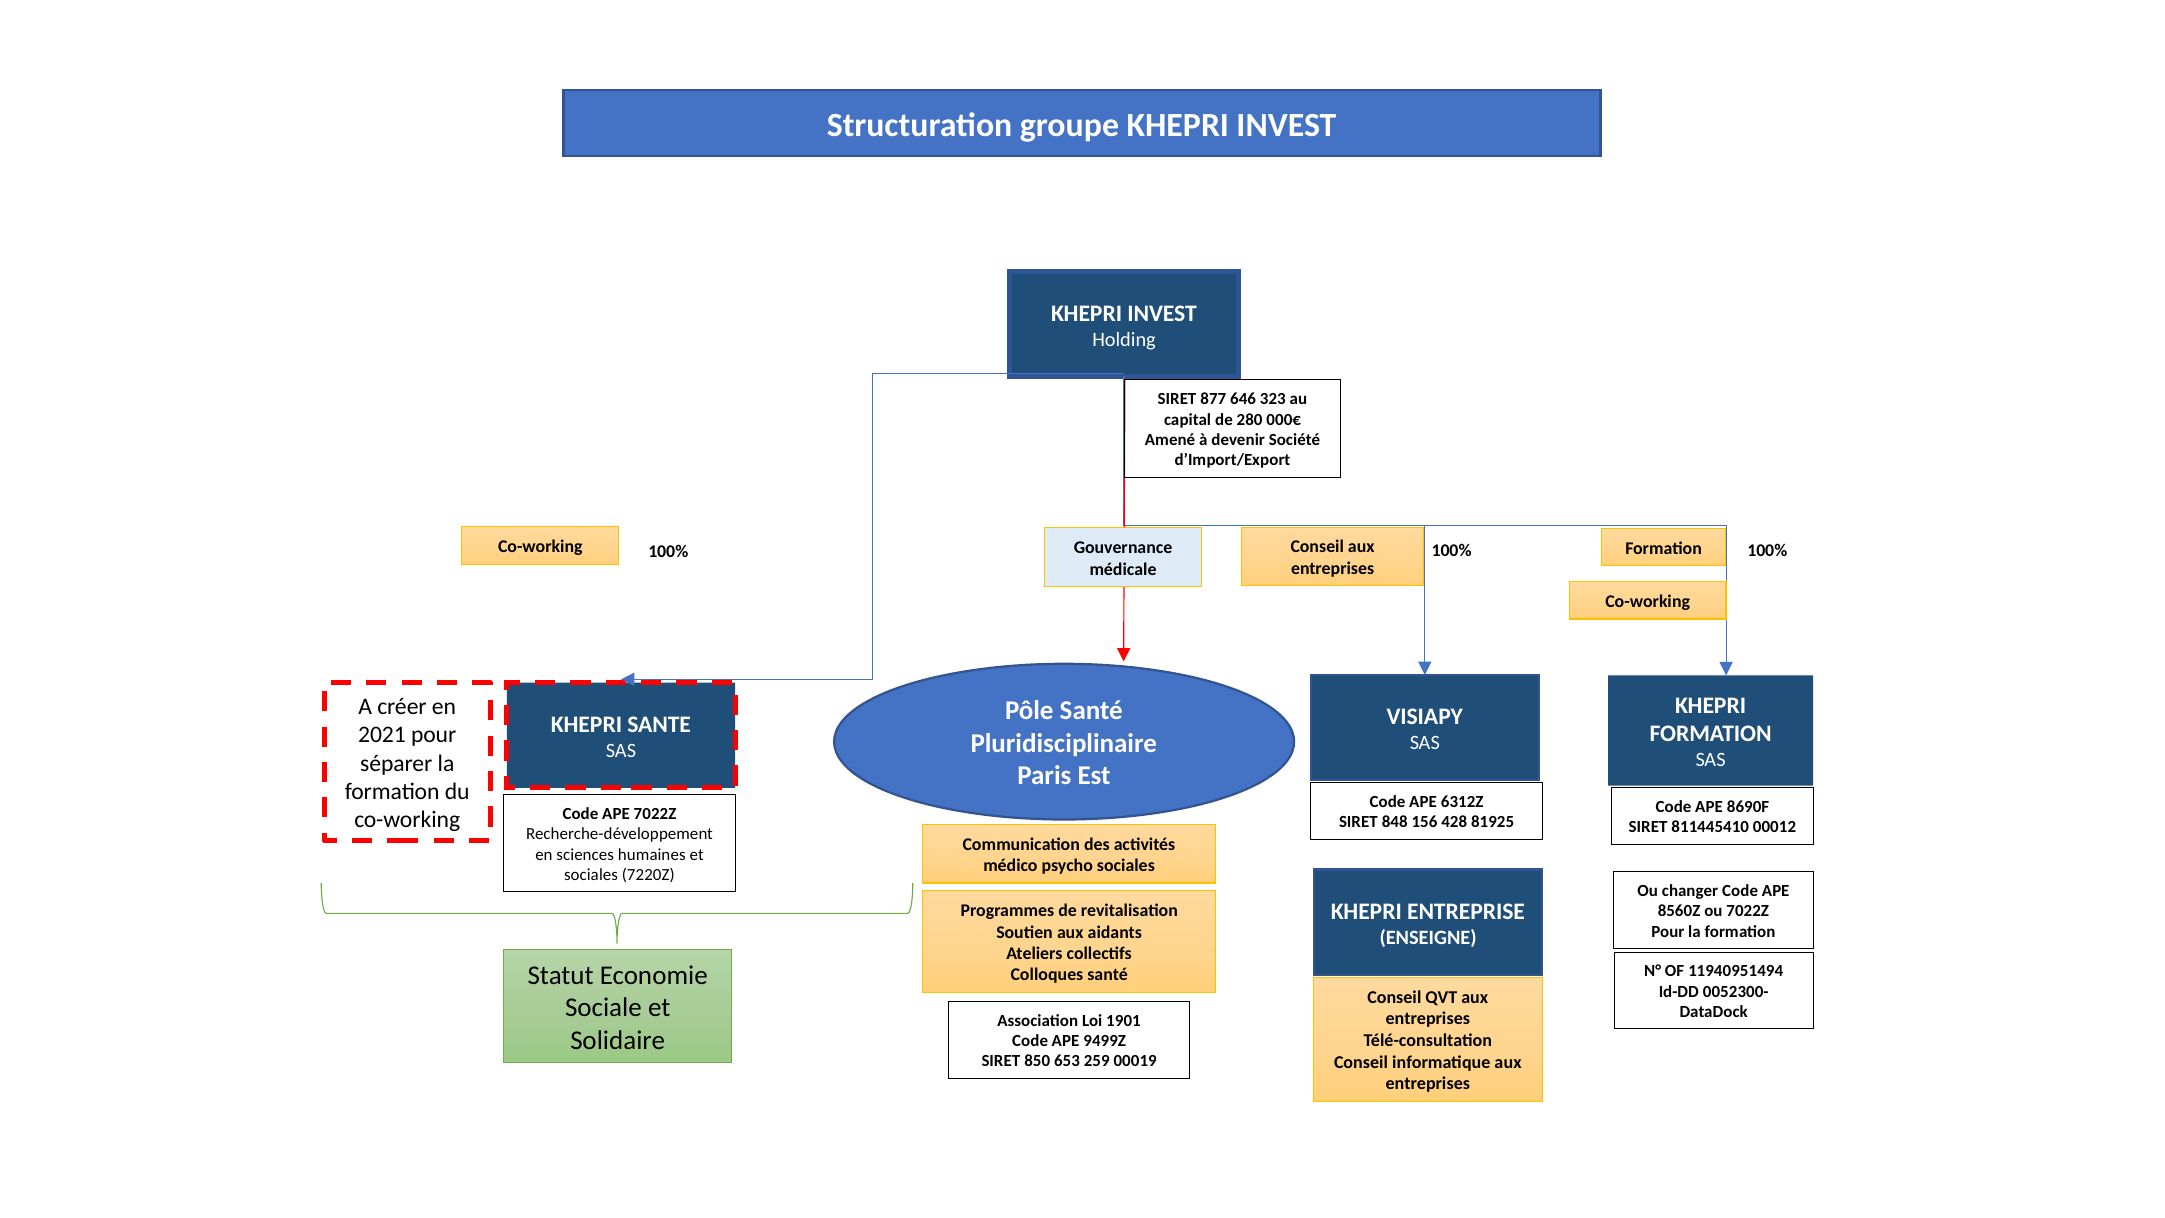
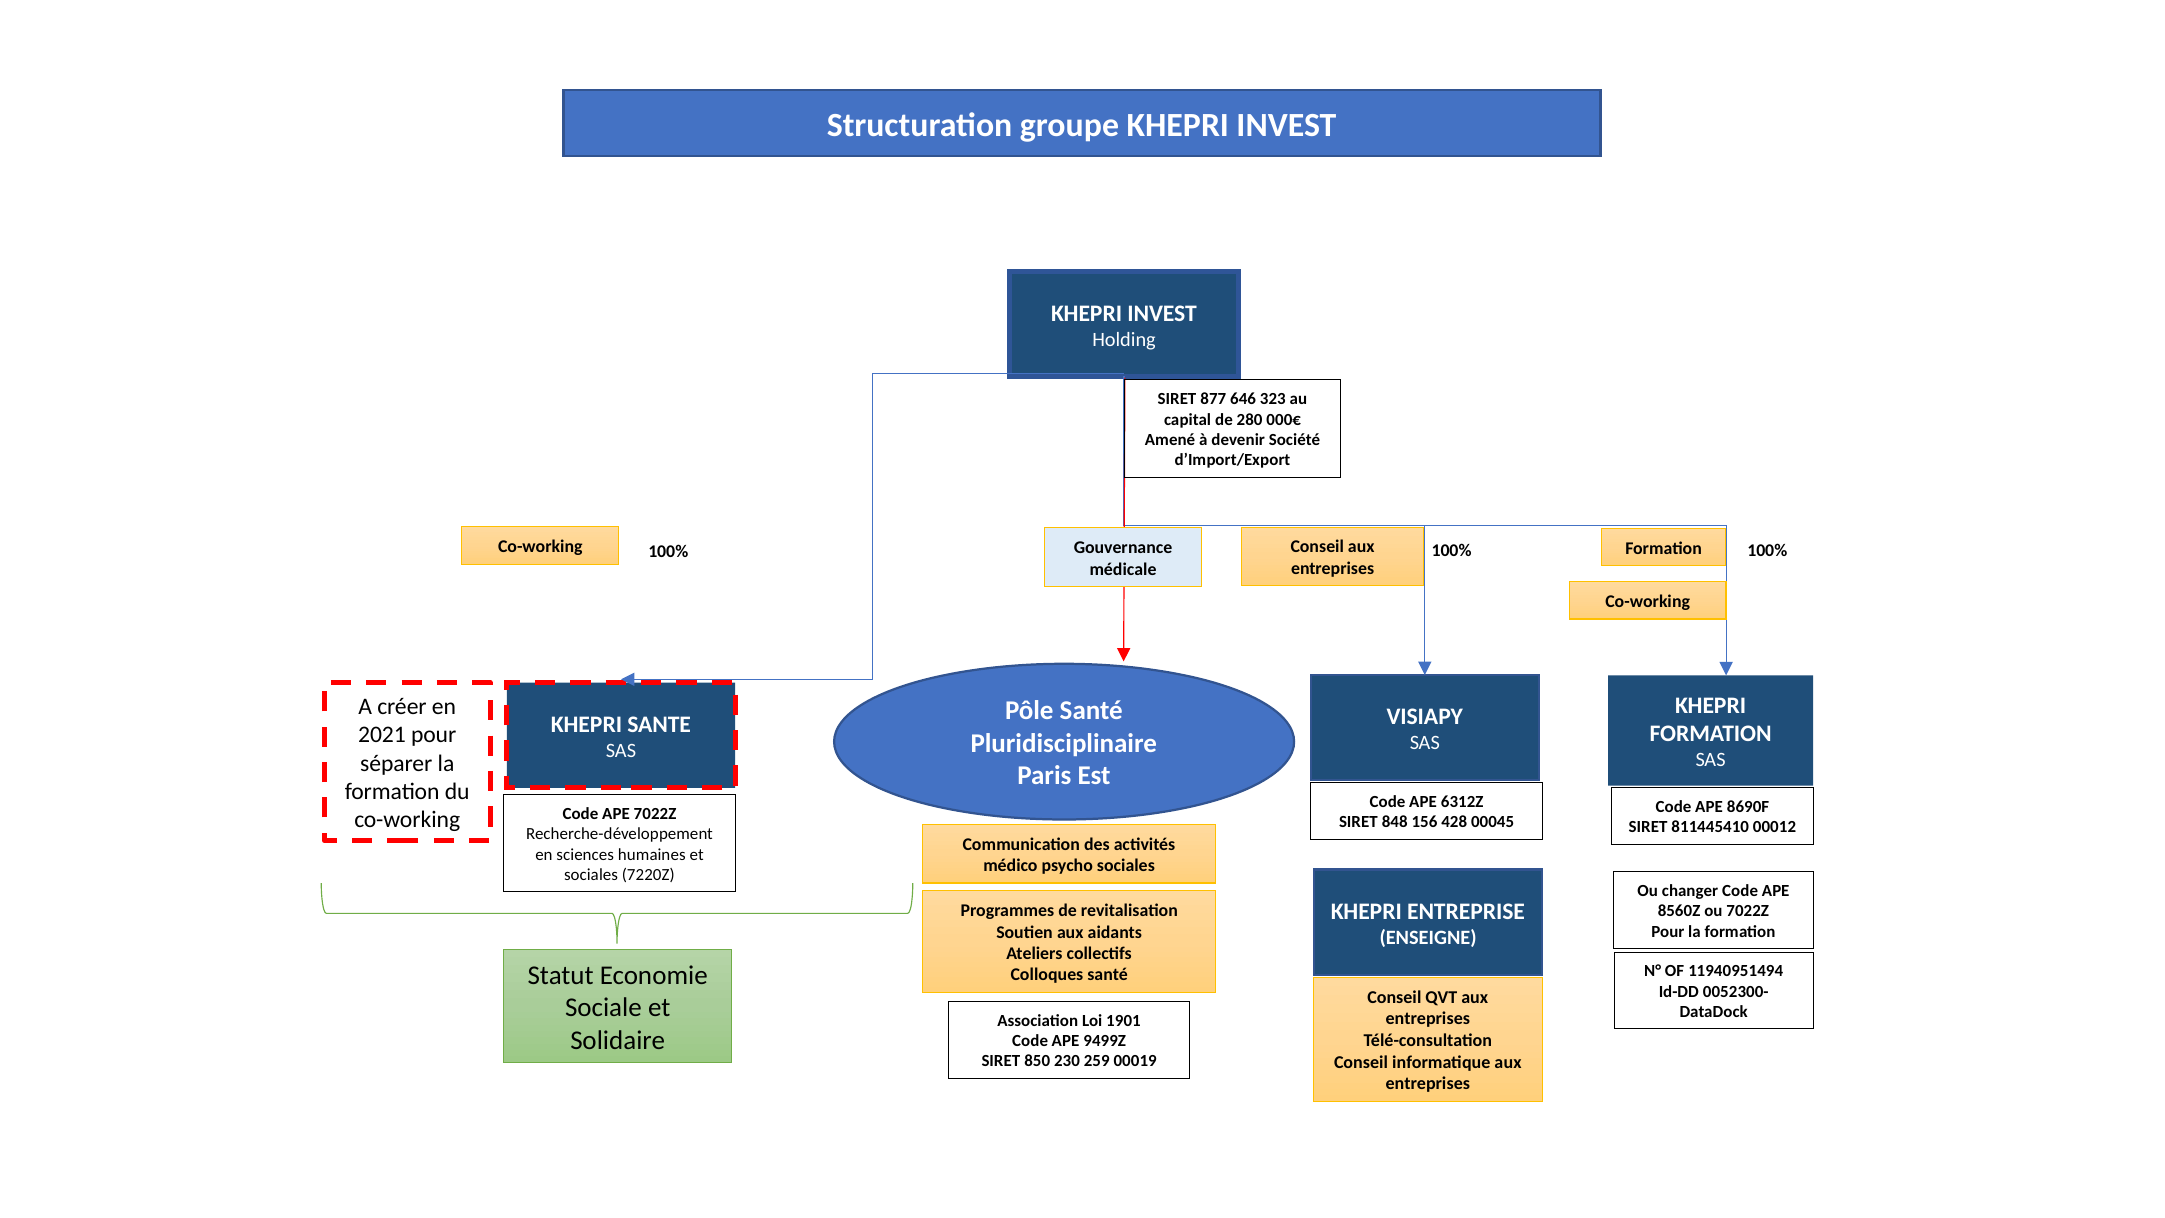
81925: 81925 -> 00045 (1493, 822)
653: 653 -> 230 (1067, 1061)
